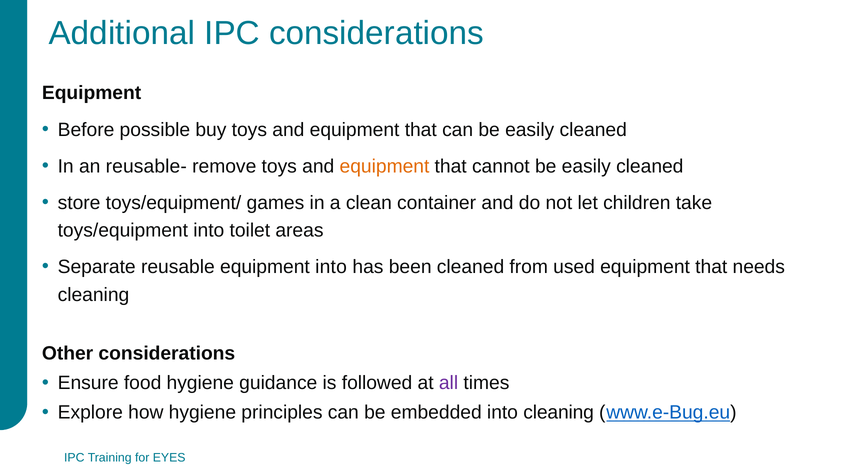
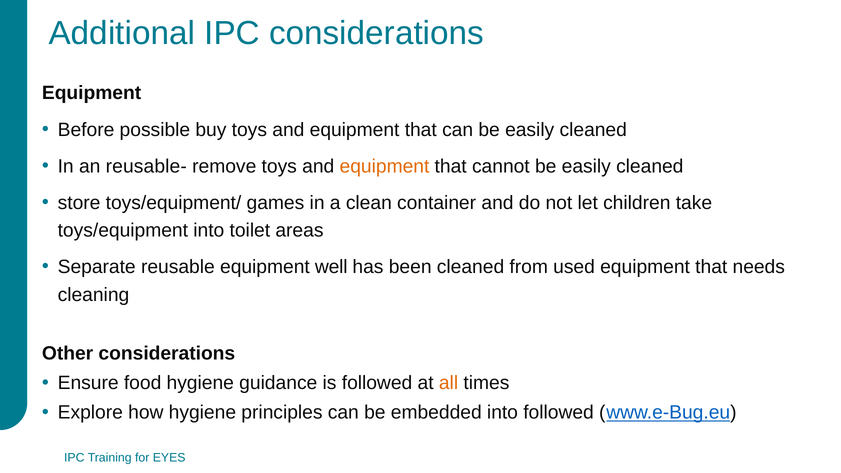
equipment into: into -> well (331, 267)
all colour: purple -> orange (449, 383)
into cleaning: cleaning -> followed (559, 413)
